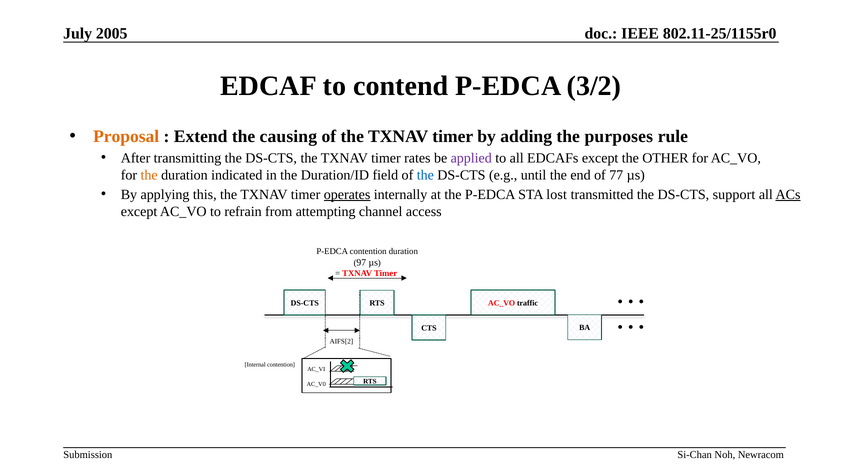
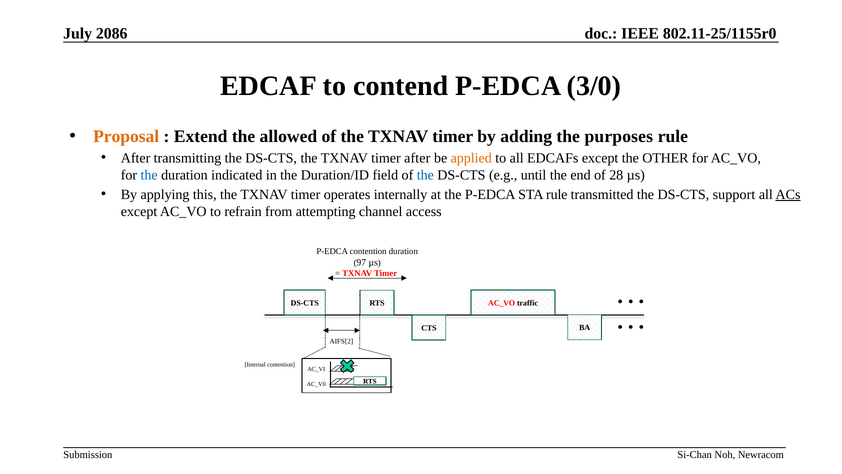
2005: 2005 -> 2086 (112, 34)
3/2: 3/2 -> 3/0 (594, 86)
causing: causing -> allowed (288, 136)
timer rates: rates -> after (417, 158)
applied colour: purple -> orange (471, 158)
the colour: orange -> blue (149, 175)
77: 77 -> 28 (616, 175)
operates underline: present -> none (347, 194)
STA lost: lost -> rule (557, 194)
